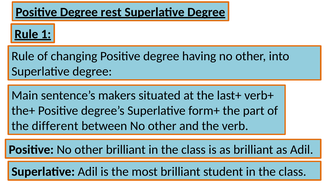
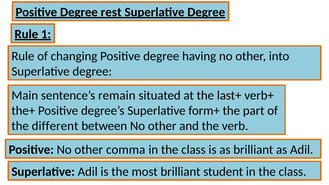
makers: makers -> remain (117, 95)
other brilliant: brilliant -> comma (126, 150)
